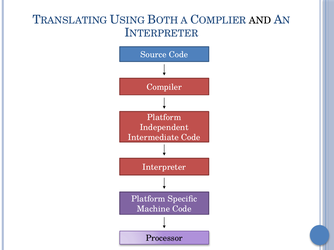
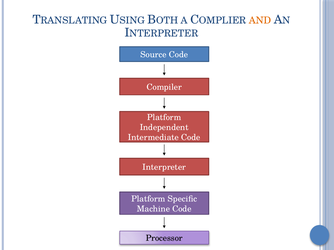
AND colour: black -> orange (260, 21)
